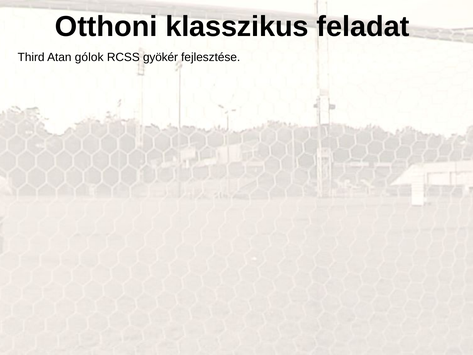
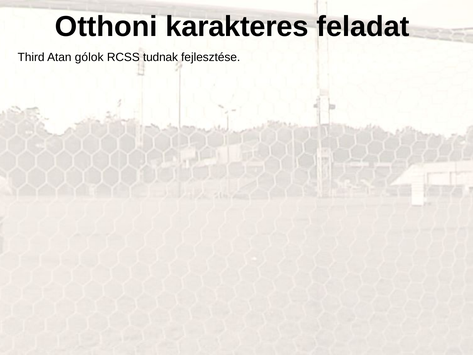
klasszikus: klasszikus -> karakteres (237, 27)
gyökér: gyökér -> tudnak (160, 57)
